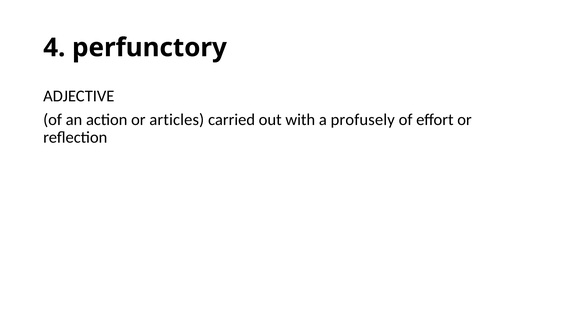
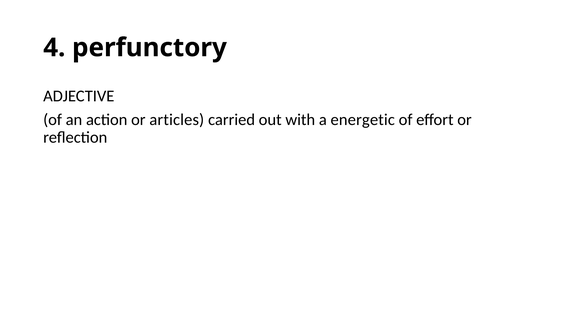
profusely: profusely -> energetic (363, 120)
